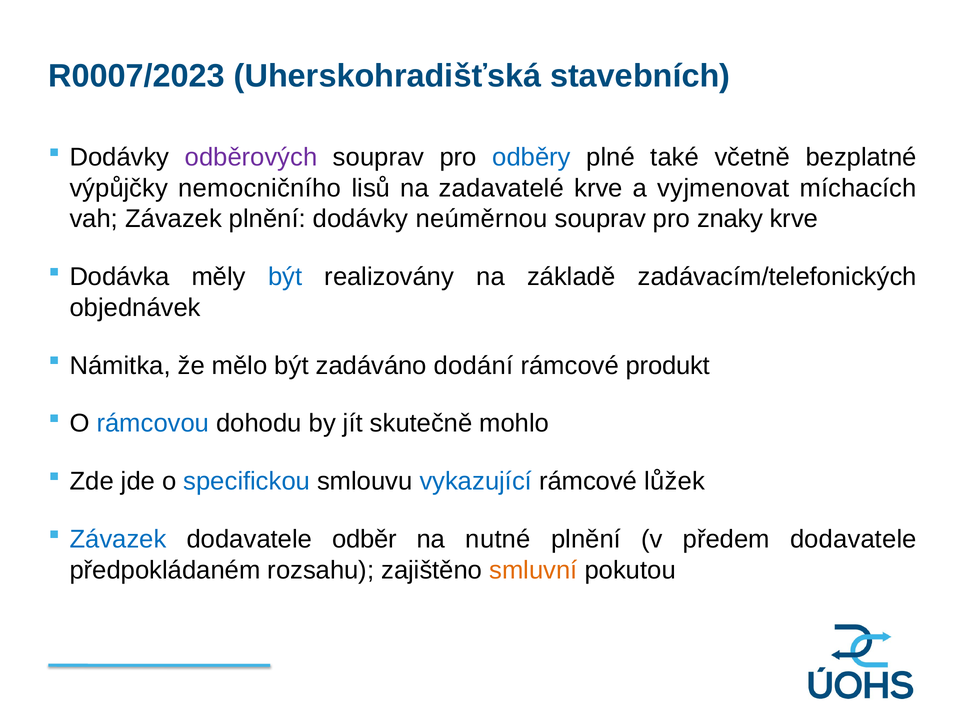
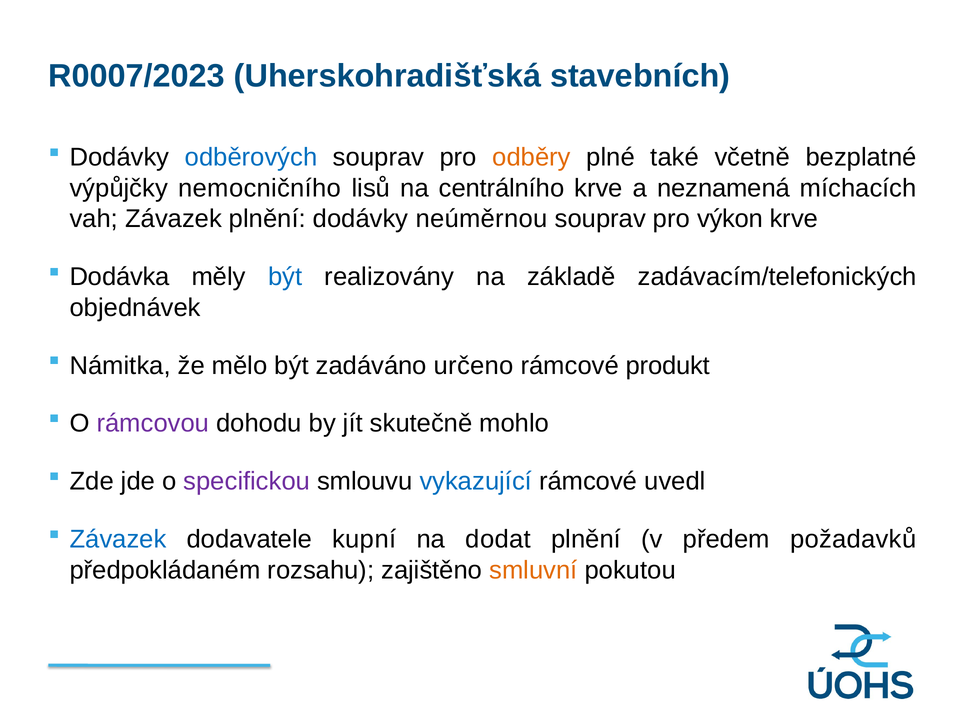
odběrových colour: purple -> blue (251, 157)
odběry colour: blue -> orange (532, 157)
zadavatelé: zadavatelé -> centrálního (502, 188)
vyjmenovat: vyjmenovat -> neznamená (724, 188)
znaky: znaky -> výkon (730, 219)
dodání: dodání -> určeno (474, 366)
rámcovou colour: blue -> purple (153, 424)
specifickou colour: blue -> purple (247, 482)
lůžek: lůžek -> uvedl (675, 482)
odběr: odběr -> kupní (364, 540)
nutné: nutné -> dodat (498, 540)
předem dodavatele: dodavatele -> požadavků (853, 540)
